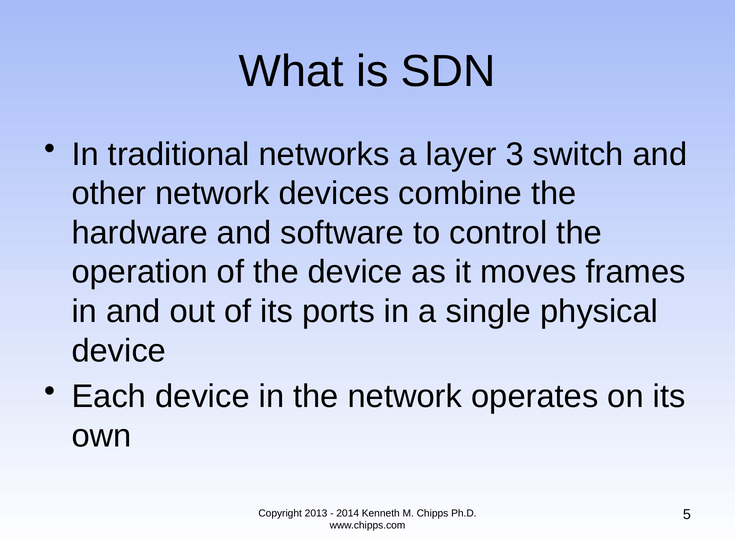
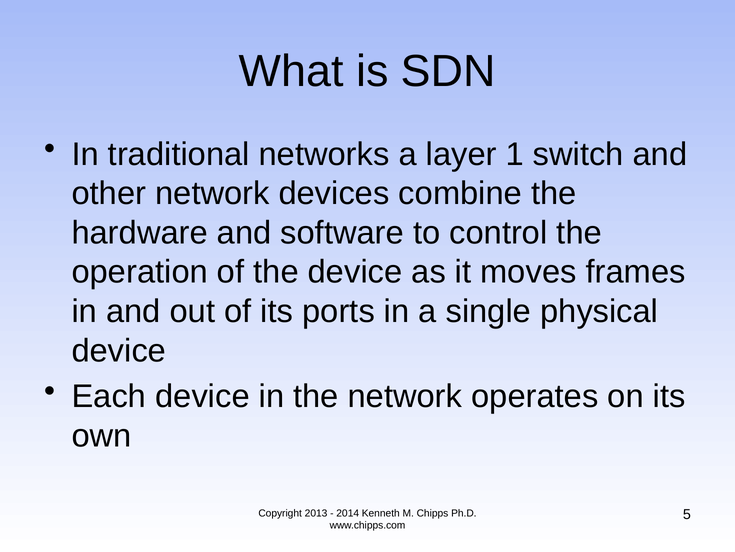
3: 3 -> 1 (515, 154)
